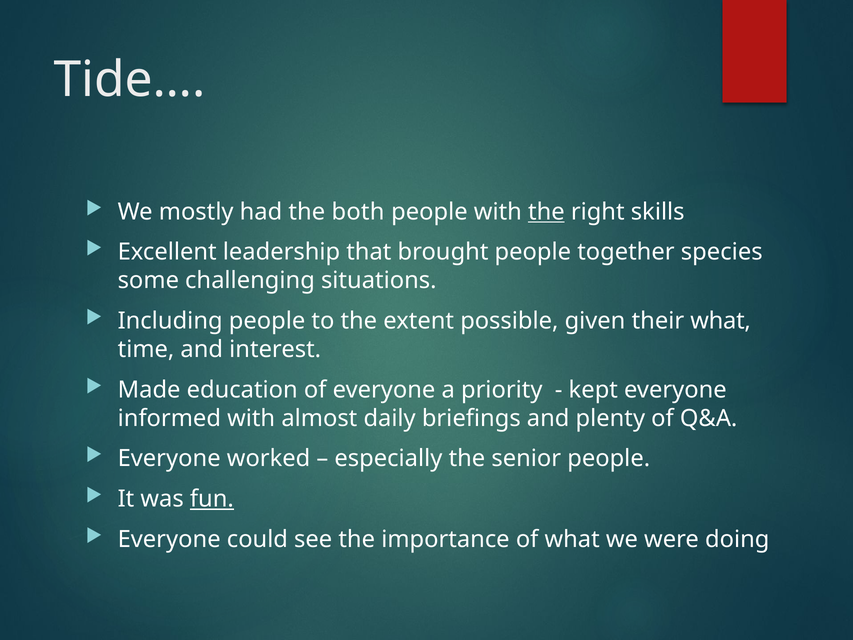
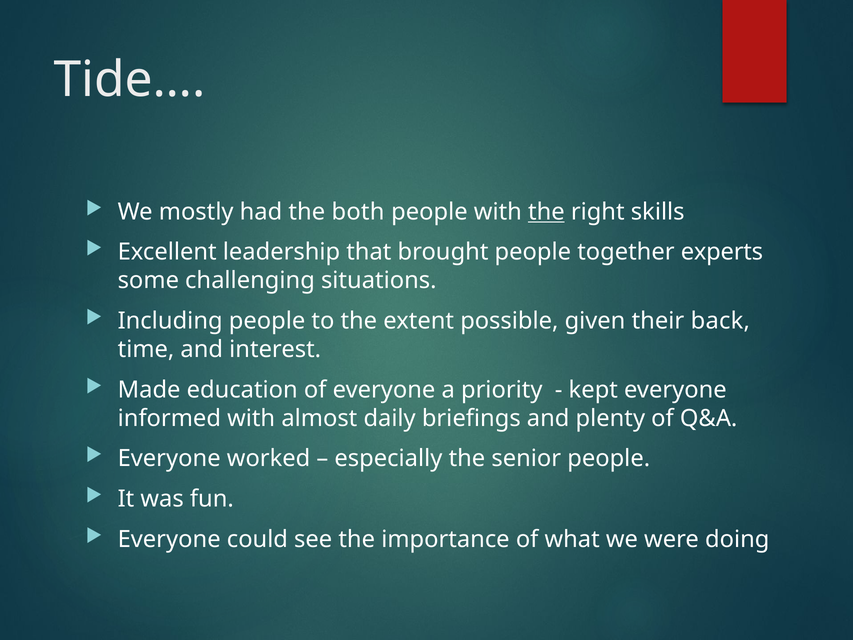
species: species -> experts (722, 252)
their what: what -> back (720, 321)
fun underline: present -> none (212, 499)
